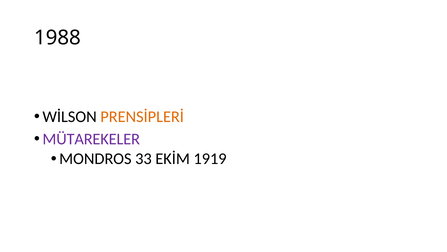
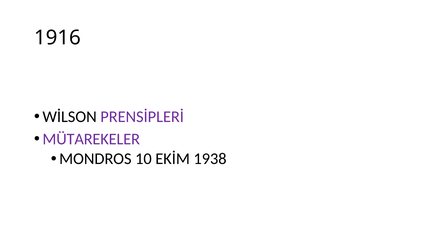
1988: 1988 -> 1916 (57, 38)
PRENSİPLERİ colour: orange -> purple (142, 116)
33: 33 -> 10 (143, 159)
1919: 1919 -> 1938 (210, 159)
